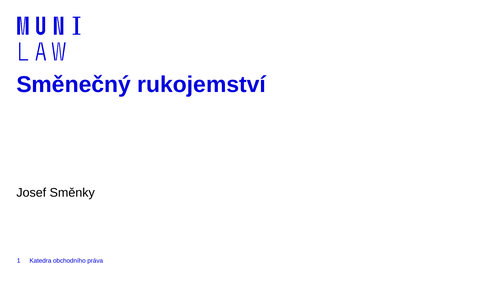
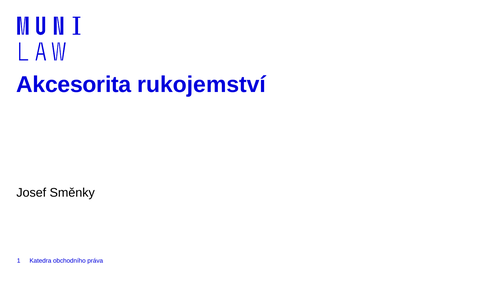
Směnečný: Směnečný -> Akcesorita (74, 85)
